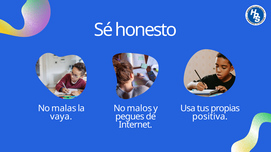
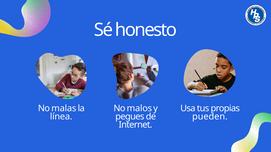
vaya: vaya -> línea (61, 117)
positiva: positiva -> pueden (210, 117)
